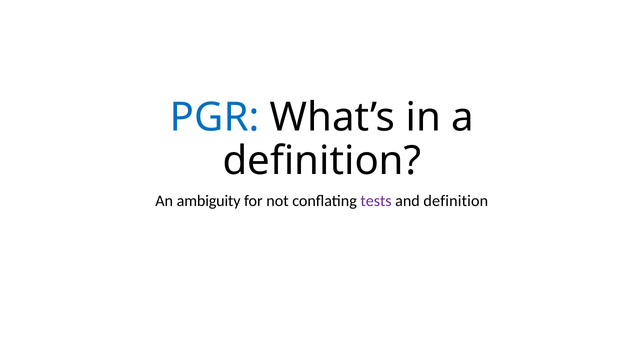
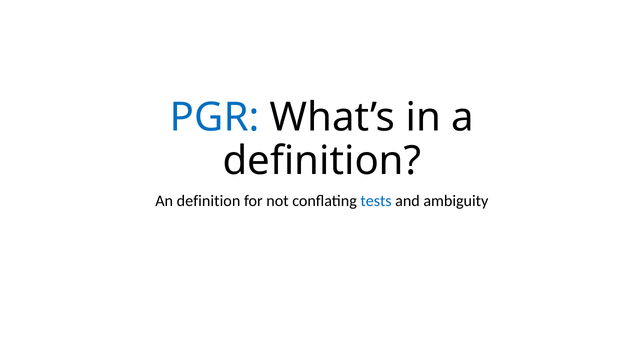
An ambiguity: ambiguity -> definition (209, 201)
tests colour: purple -> blue (376, 201)
and definition: definition -> ambiguity (456, 201)
